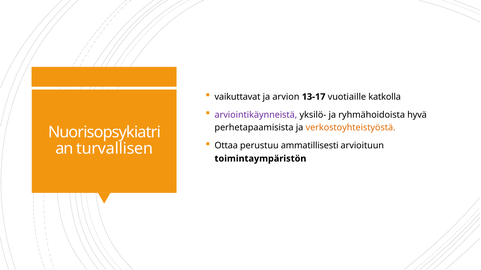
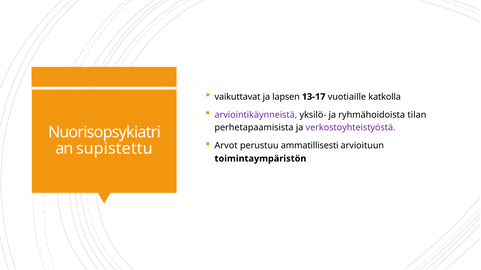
arvion: arvion -> lapsen (286, 97)
hyvä: hyvä -> tilan (417, 115)
verkostoyhteistyöstä colour: orange -> purple (351, 128)
Ottaa: Ottaa -> Arvot (226, 146)
turvallisen: turvallisen -> supistettu (114, 149)
